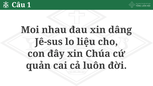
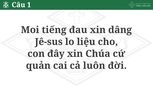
nhau: nhau -> tiếng (54, 30)
